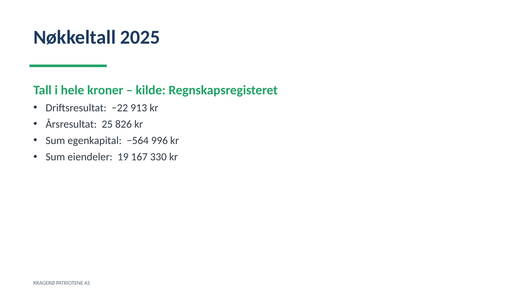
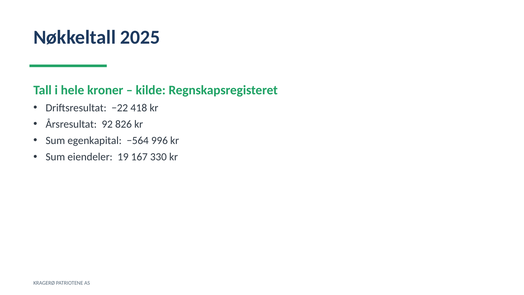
913: 913 -> 418 (139, 108)
25: 25 -> 92 (107, 124)
